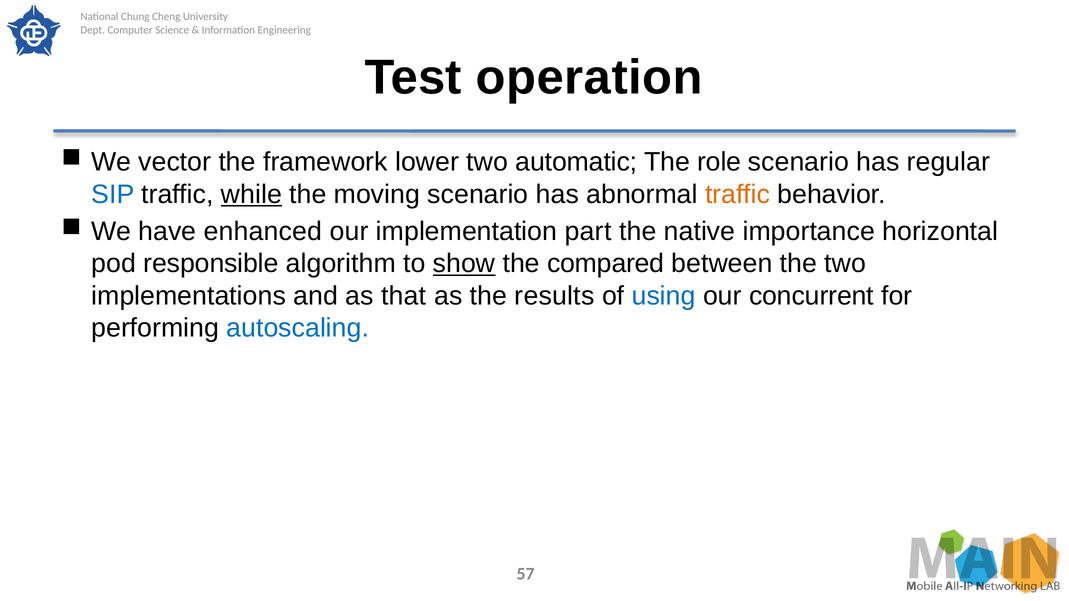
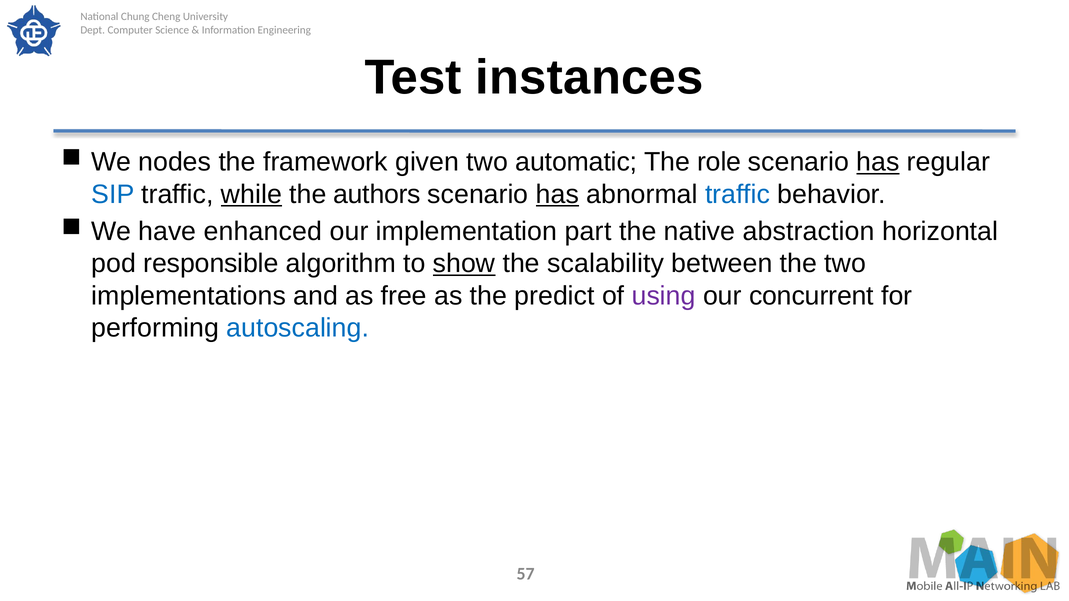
operation: operation -> instances (589, 78)
vector: vector -> nodes (175, 162)
lower: lower -> given (427, 162)
has underline: none -> present (878, 162)
moving: moving -> authors (377, 194)
has underline: none -> present (557, 194)
traffic colour: orange -> blue (738, 194)
importance: importance -> abstraction (809, 232)
compared: compared -> scalability (606, 264)
that: that -> free (404, 296)
results: results -> predict (555, 296)
using colour: blue -> purple (664, 296)
